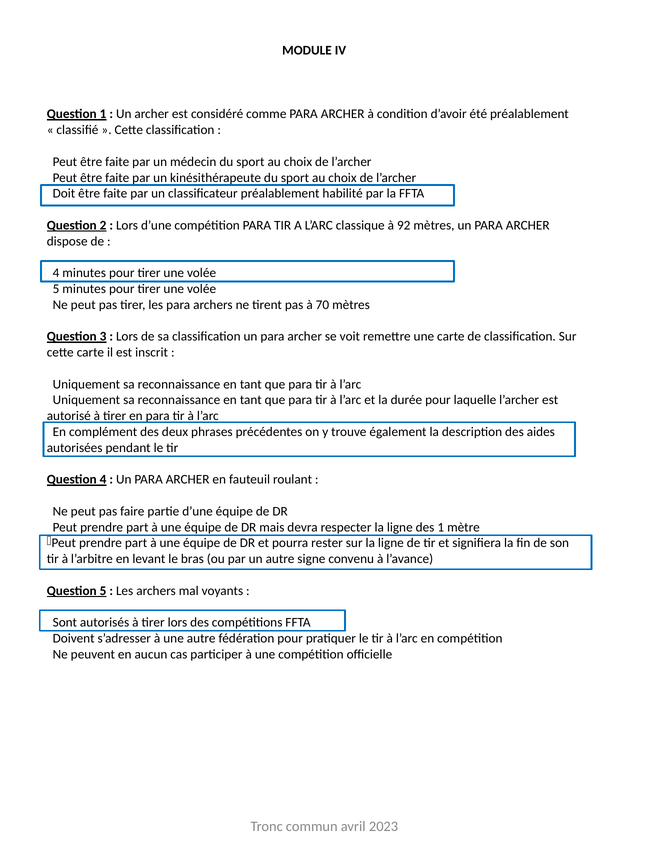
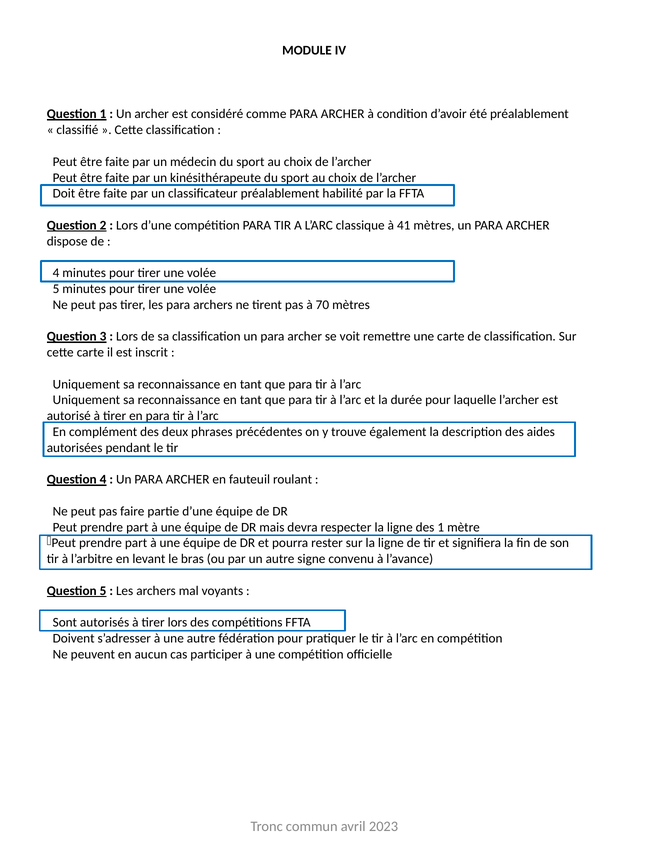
92: 92 -> 41 (404, 225)
